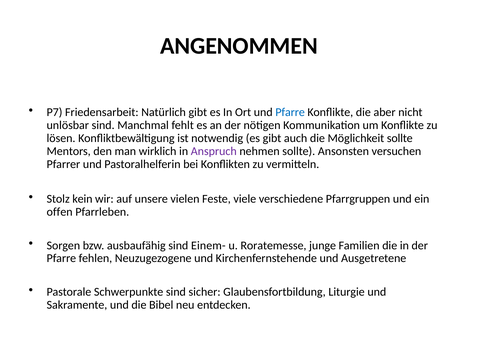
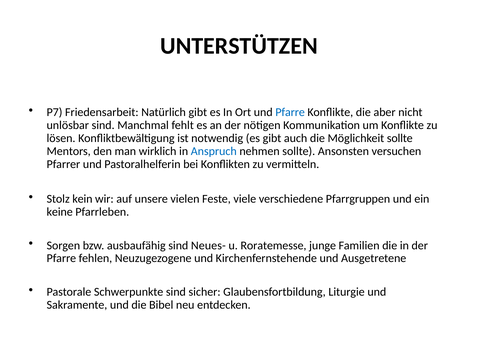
ANGENOMMEN: ANGENOMMEN -> UNTERSTÜTZEN (239, 46)
Anspruch colour: purple -> blue (214, 151)
offen: offen -> keine (60, 212)
Einem-: Einem- -> Neues- (208, 245)
